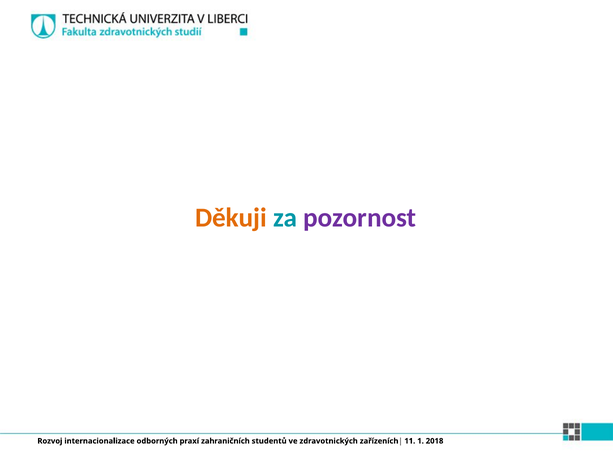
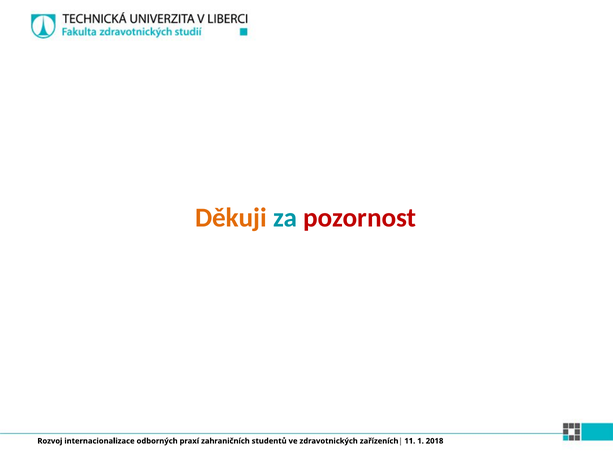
pozornost colour: purple -> red (360, 217)
